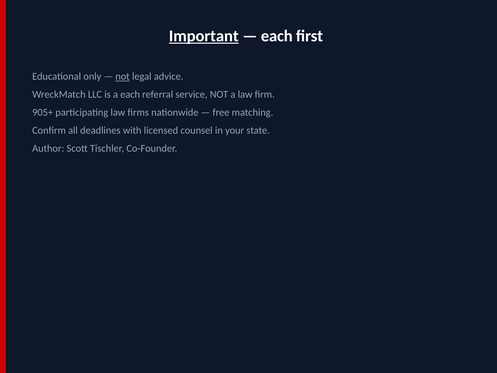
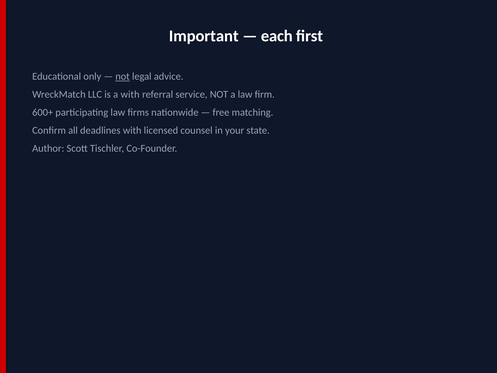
Important underline: present -> none (204, 36)
a each: each -> with (130, 94)
905+: 905+ -> 600+ (43, 112)
